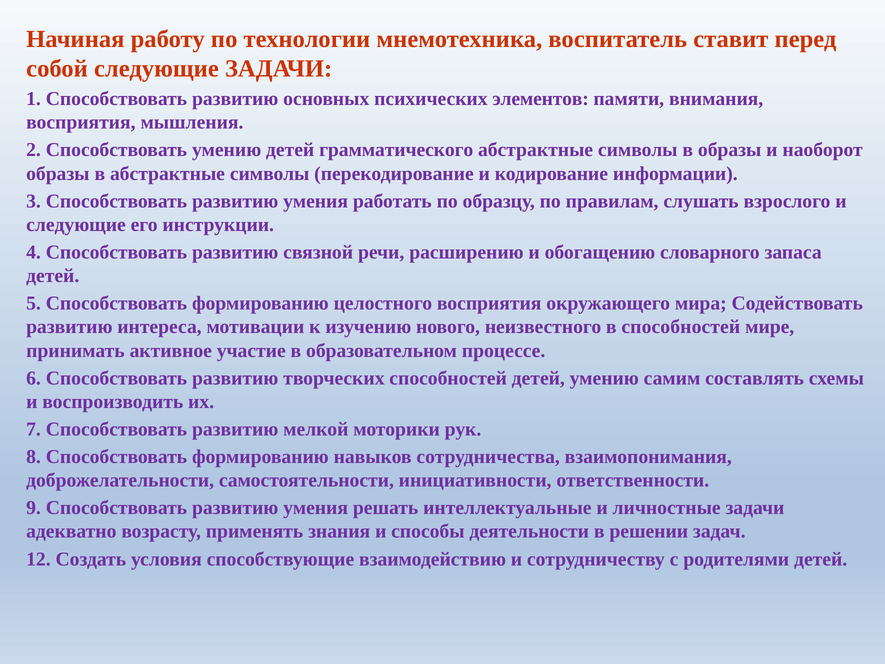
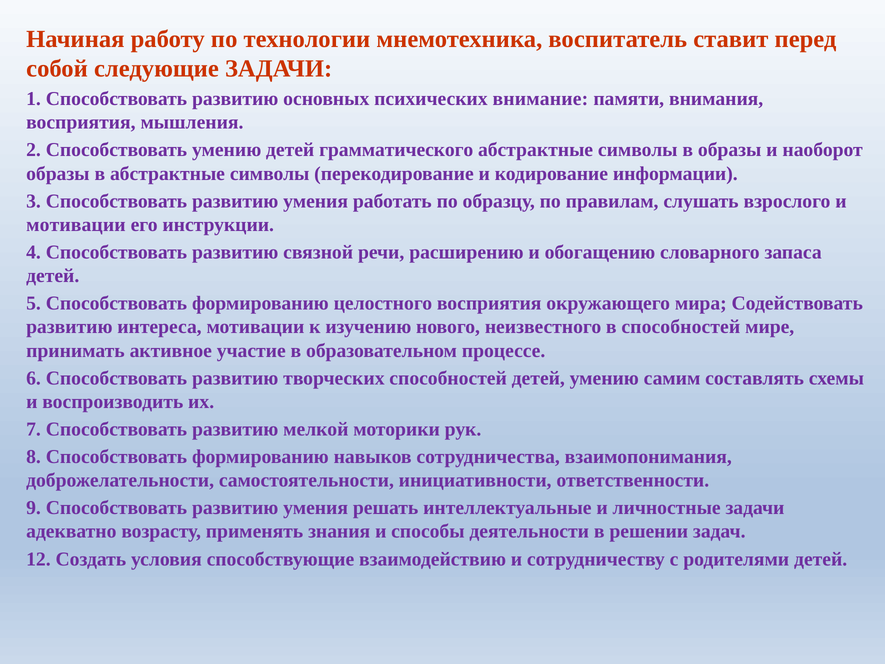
элементов: элементов -> внимание (540, 99)
следующие: следующие -> мотивации (76, 225)
